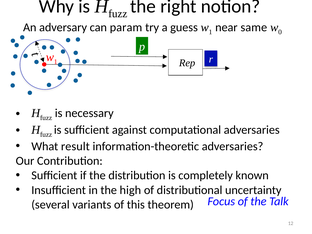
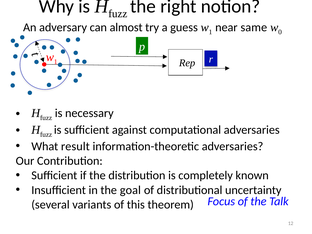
param: param -> almost (126, 27)
high: high -> goal (130, 190)
